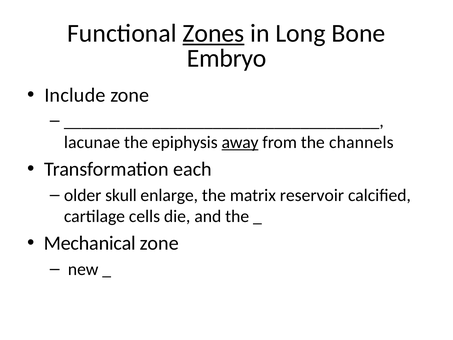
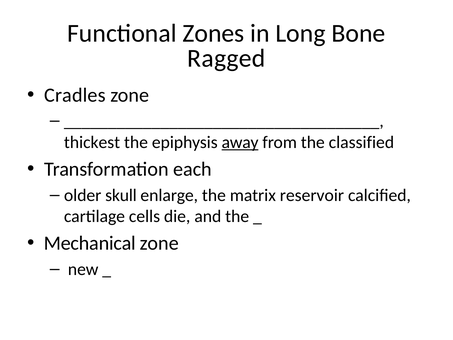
Zones underline: present -> none (213, 33)
Embryo: Embryo -> Ragged (226, 58)
Include: Include -> Cradles (75, 95)
lacunae: lacunae -> thickest (92, 142)
channels: channels -> classified (361, 142)
